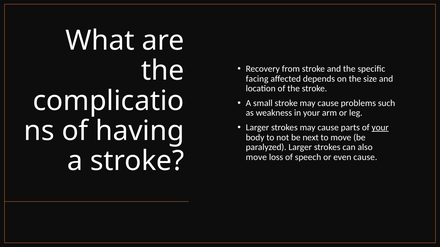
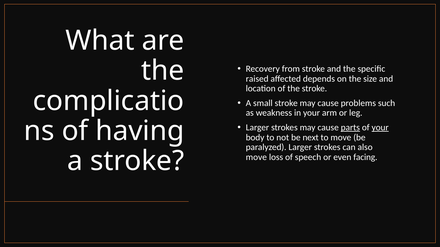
facing: facing -> raised (257, 79)
parts underline: none -> present (350, 128)
even cause: cause -> facing (365, 157)
